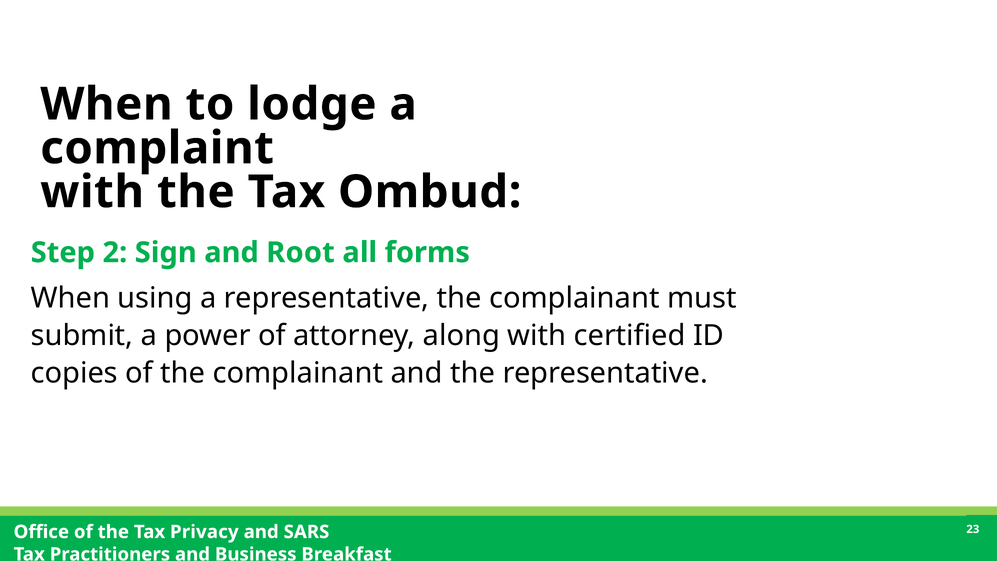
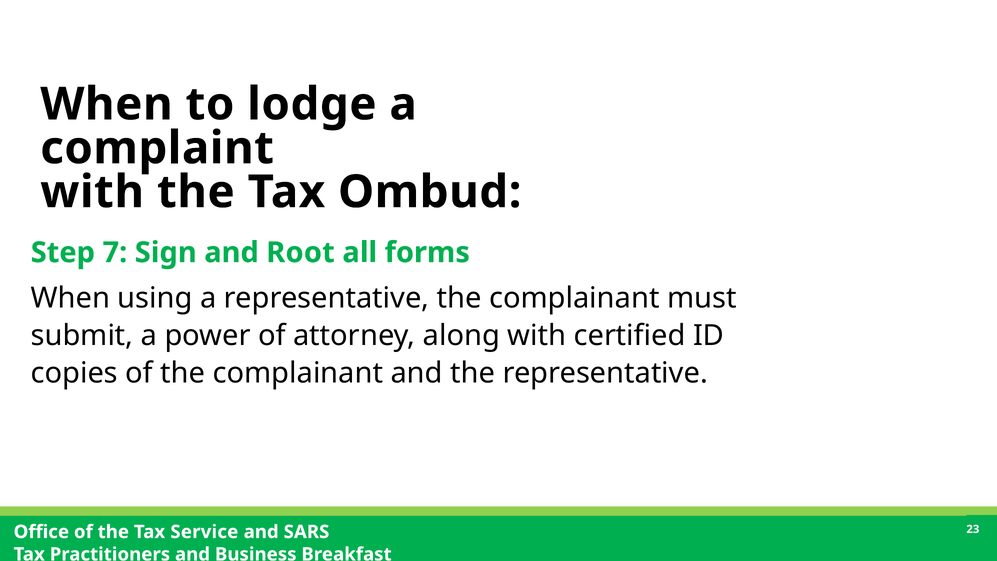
2: 2 -> 7 (115, 252)
Privacy: Privacy -> Service (204, 532)
